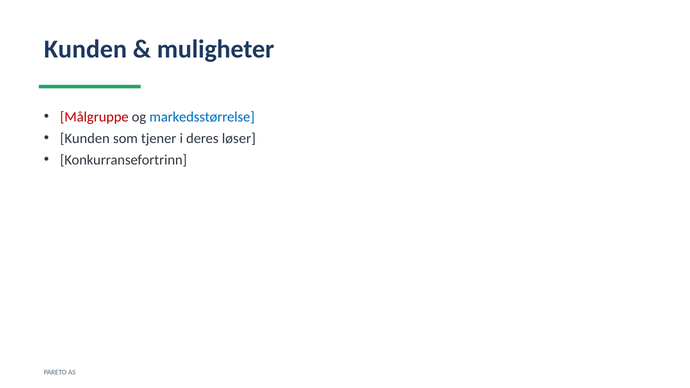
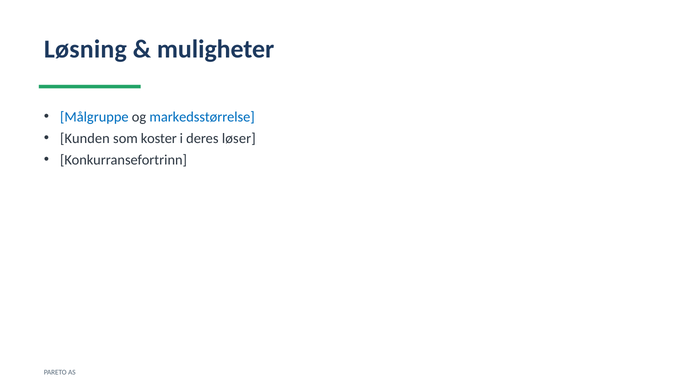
Kunden: Kunden -> Løsning (85, 49)
Målgruppe colour: red -> blue (94, 117)
tjener: tjener -> koster (159, 138)
